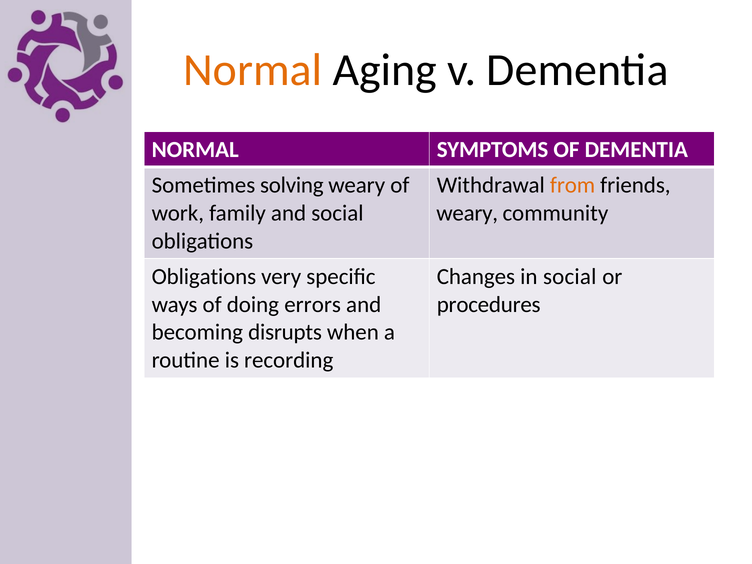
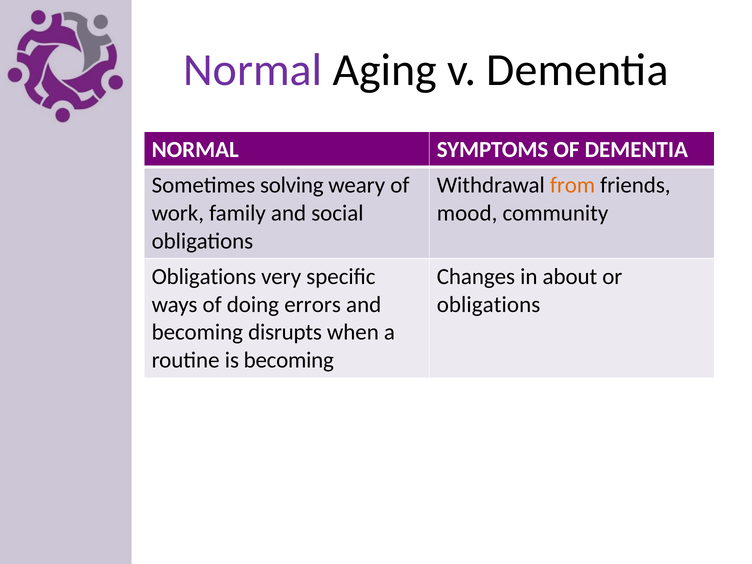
Normal colour: orange -> purple (253, 70)
weary: weary -> mood (467, 213)
in social: social -> about (570, 276)
procedures: procedures -> obligations (489, 304)
is recording: recording -> becoming (289, 360)
